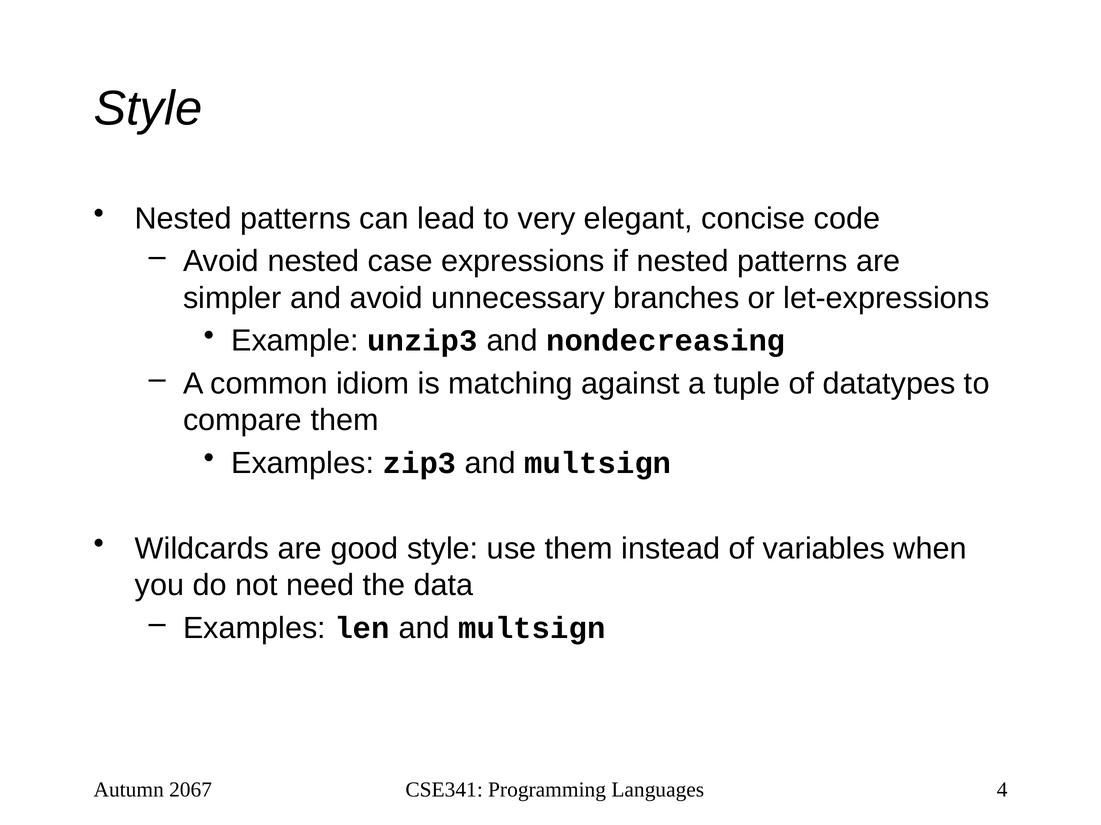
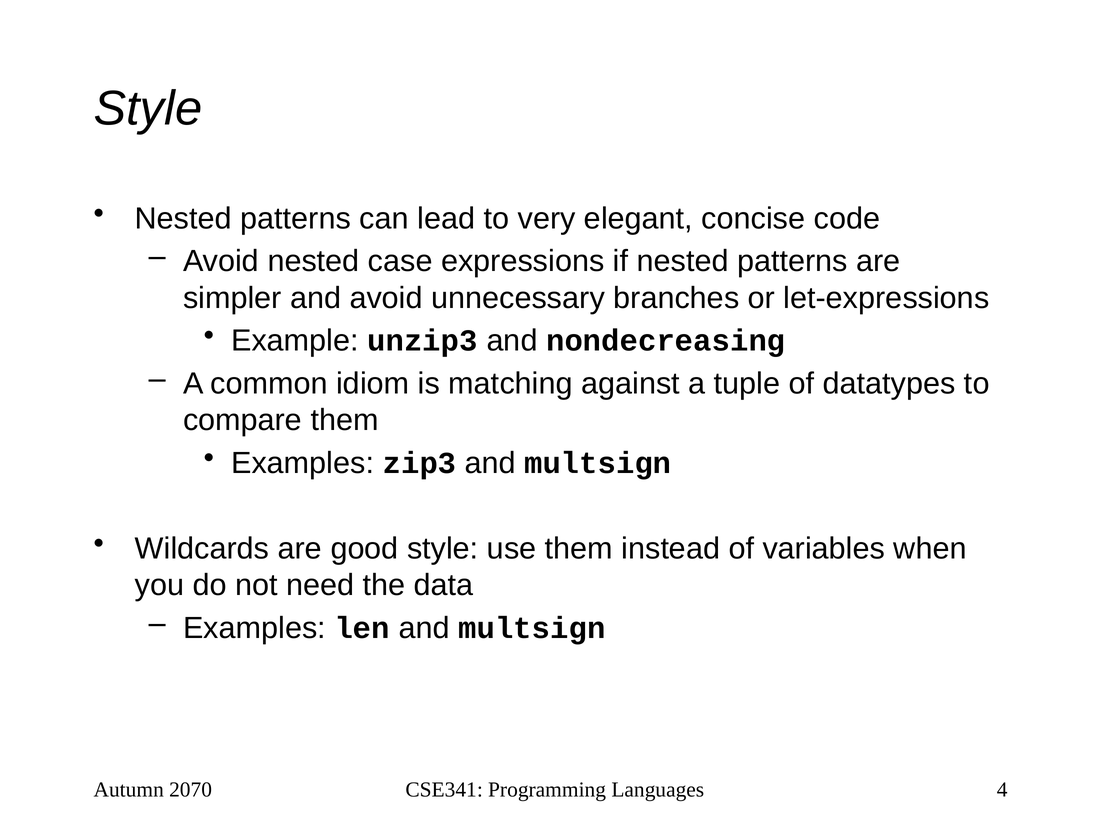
2067: 2067 -> 2070 (191, 791)
